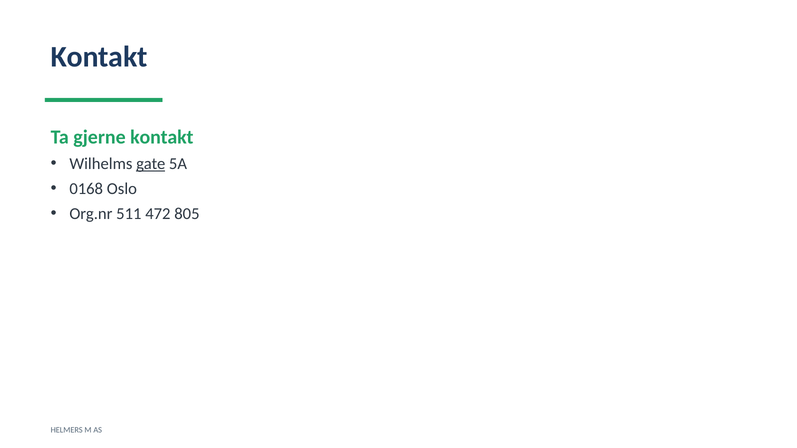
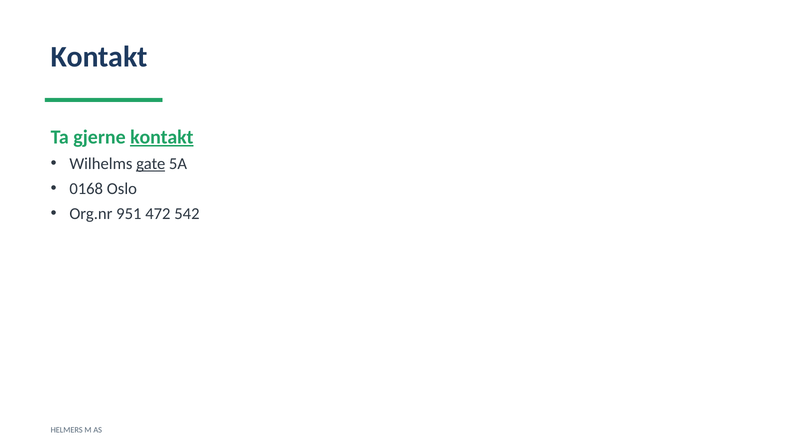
kontakt underline: none -> present (162, 137)
511: 511 -> 951 (129, 214)
805: 805 -> 542 (187, 214)
